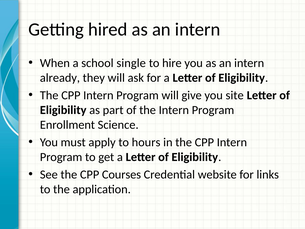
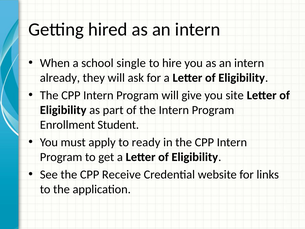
Science: Science -> Student (118, 125)
hours: hours -> ready (146, 142)
Courses: Courses -> Receive (121, 174)
